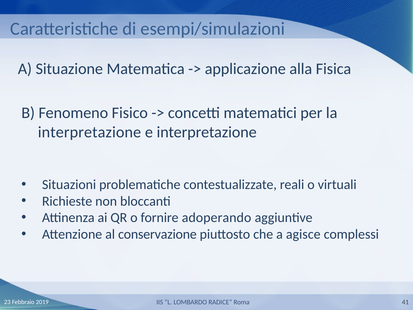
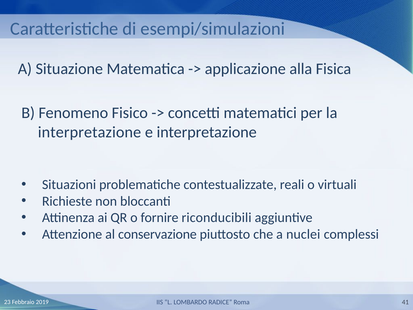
adoperando: adoperando -> riconducibili (217, 218)
agisce: agisce -> nuclei (303, 234)
